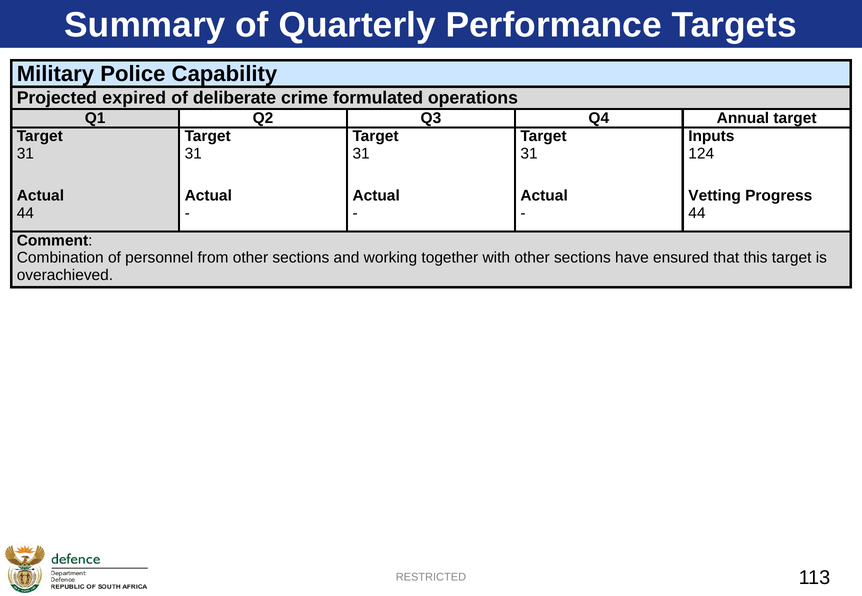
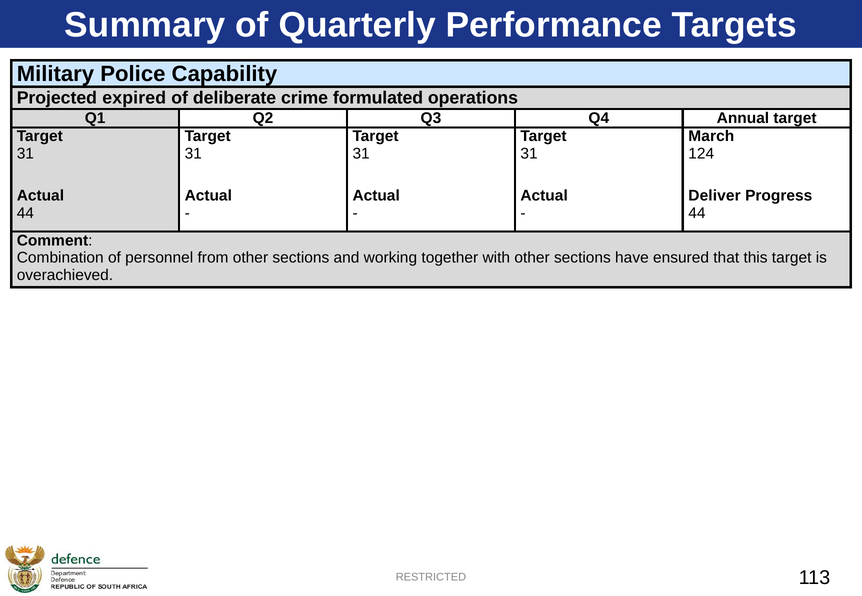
Inputs: Inputs -> March (711, 137)
Vetting: Vetting -> Deliver (715, 196)
